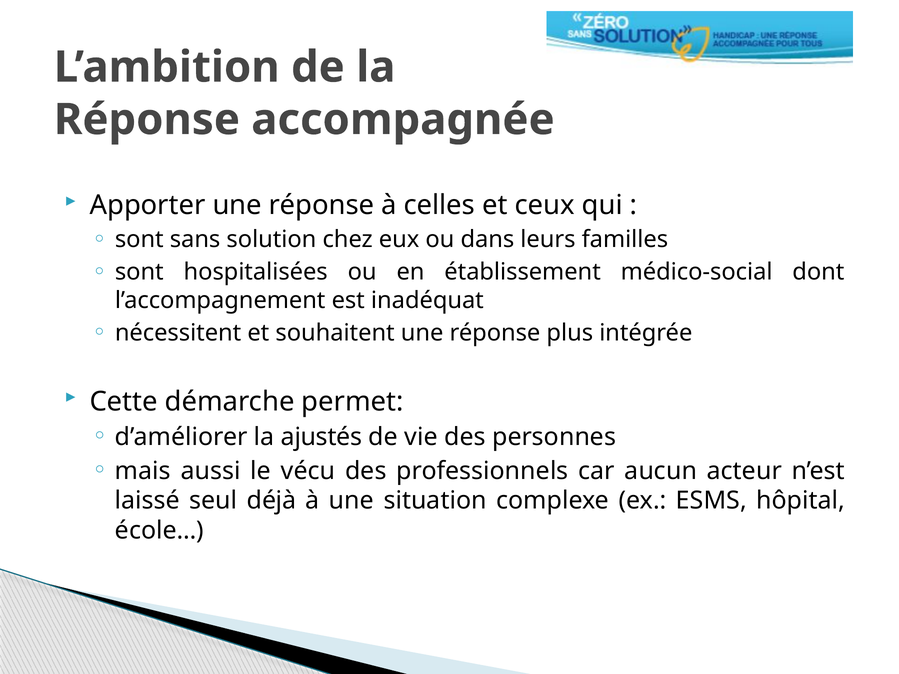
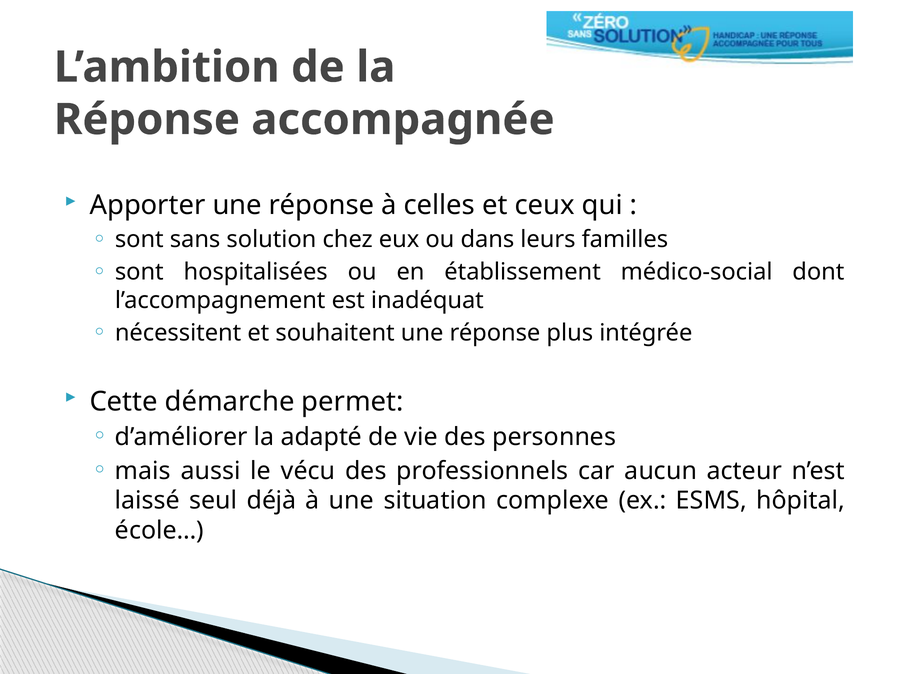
ajustés: ajustés -> adapté (321, 437)
